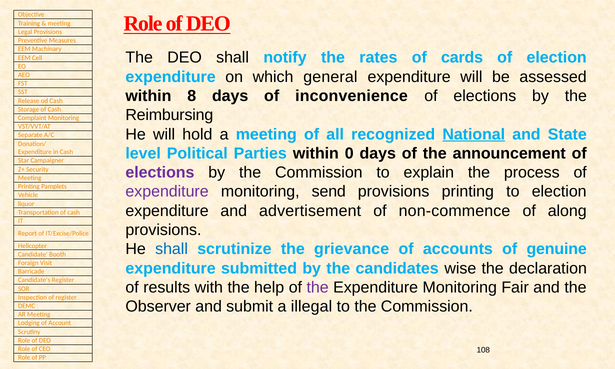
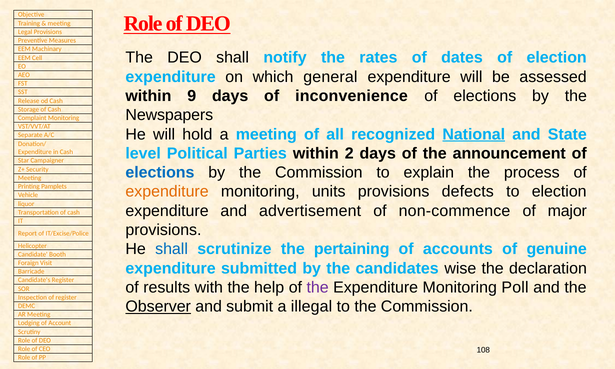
cards: cards -> dates (462, 58)
8: 8 -> 9 (192, 96)
Reimbursing: Reimbursing -> Newspapers (169, 115)
0: 0 -> 2 (349, 153)
elections colour: purple -> blue (160, 173)
expenditure colour: purple -> orange (167, 192)
send: send -> units (329, 192)
provisions printing: printing -> defects (468, 192)
along: along -> major (567, 211)
grievance: grievance -> pertaining (352, 249)
Fair: Fair -> Poll (515, 287)
Observer underline: none -> present (158, 307)
